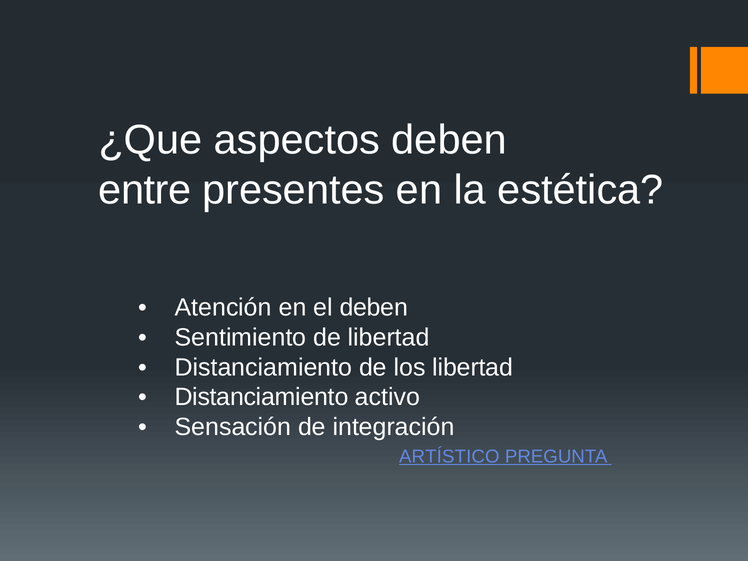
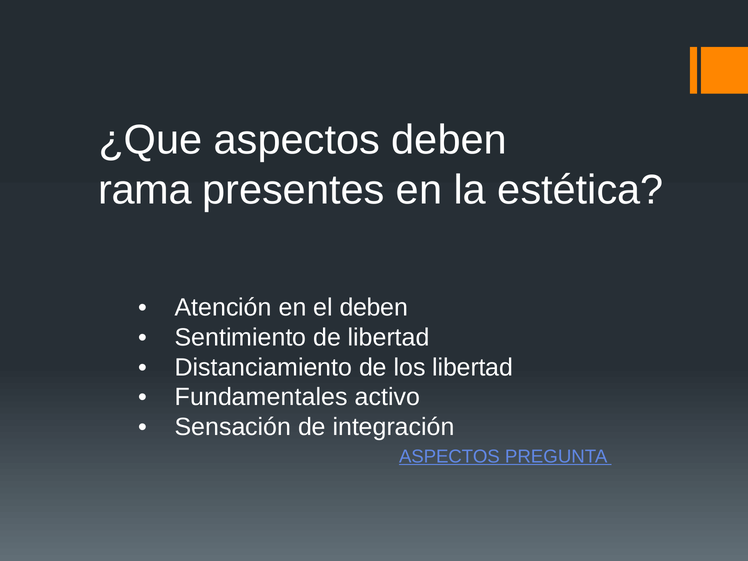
entre: entre -> rama (145, 190)
Distanciamiento: Distanciamiento -> Fundamentales (261, 397)
ARTÍSTICO: ARTÍSTICO -> ASPECTOS (449, 456)
